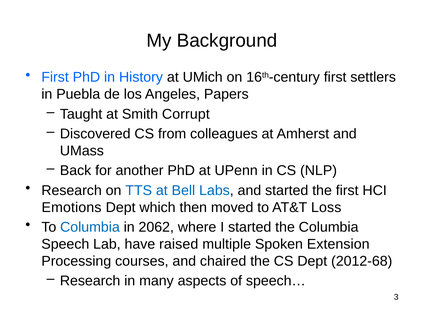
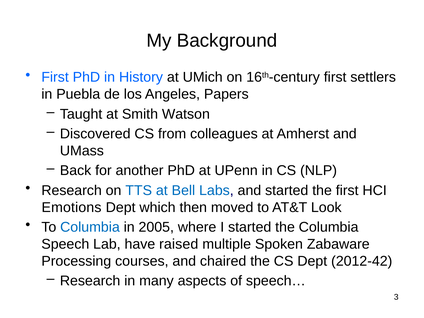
Corrupt: Corrupt -> Watson (186, 114)
Loss: Loss -> Look (326, 207)
2062: 2062 -> 2005 (156, 227)
Extension: Extension -> Zabaware (338, 244)
2012-68: 2012-68 -> 2012-42 (362, 261)
